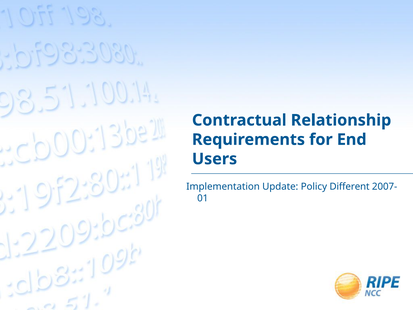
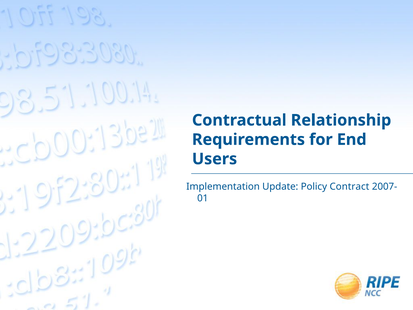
Different: Different -> Contract (349, 186)
